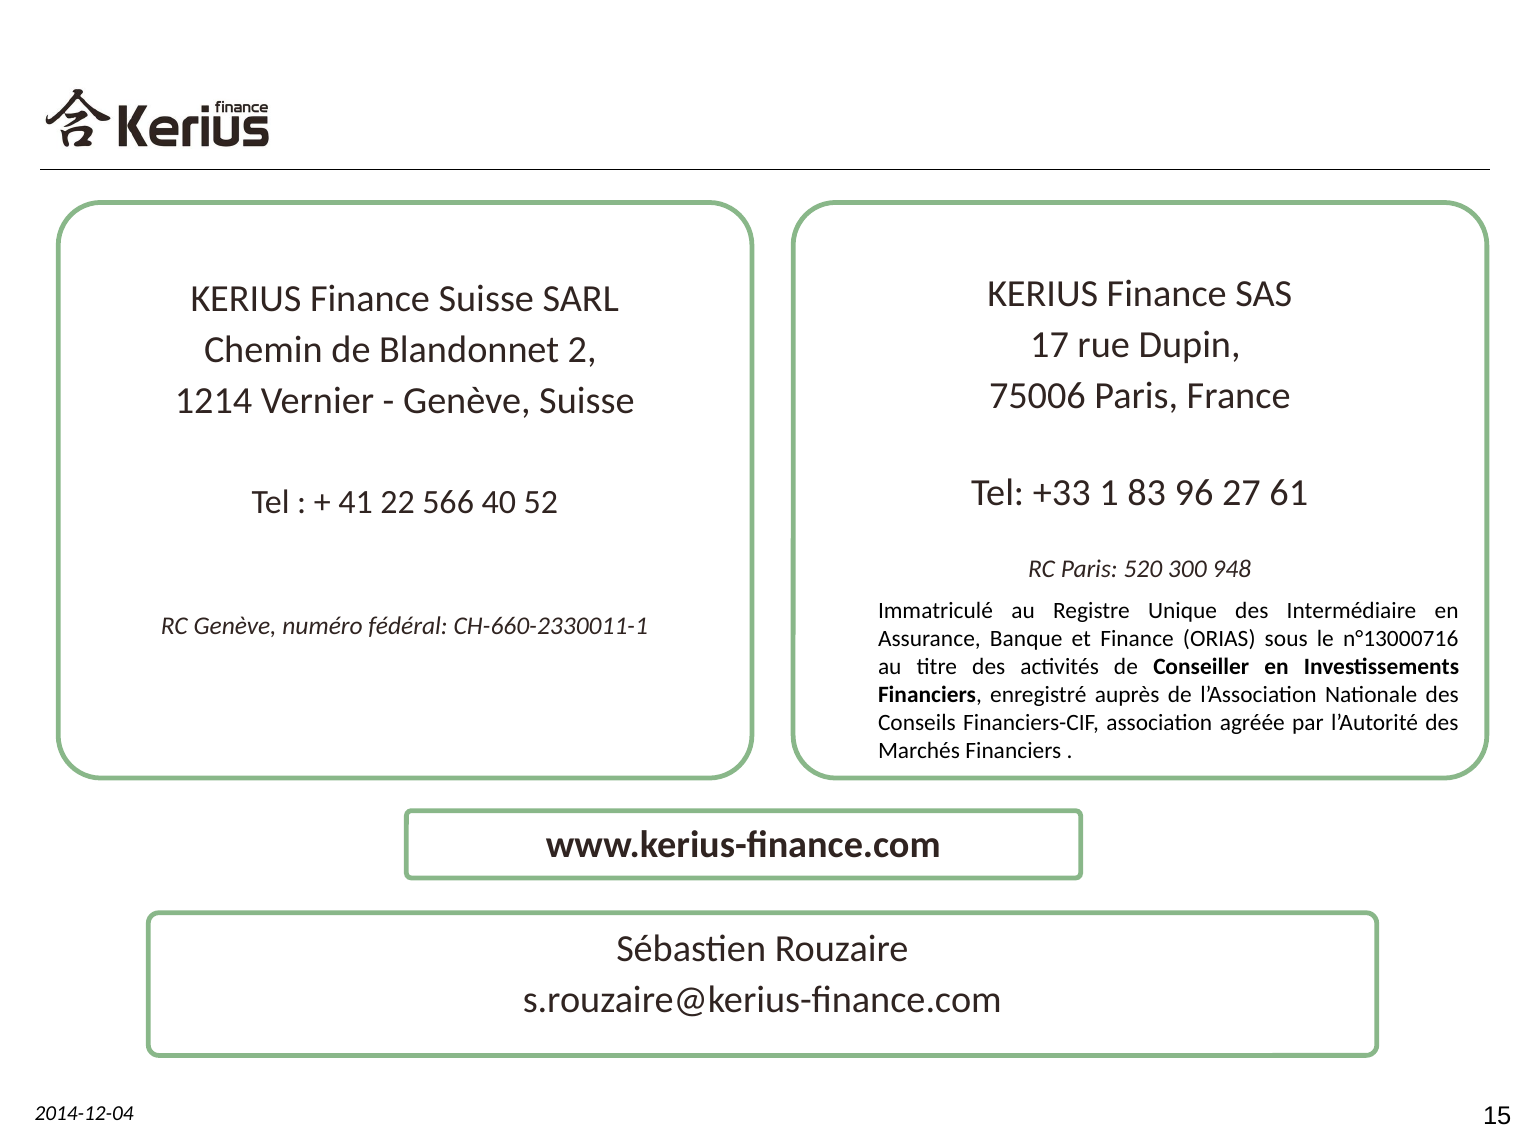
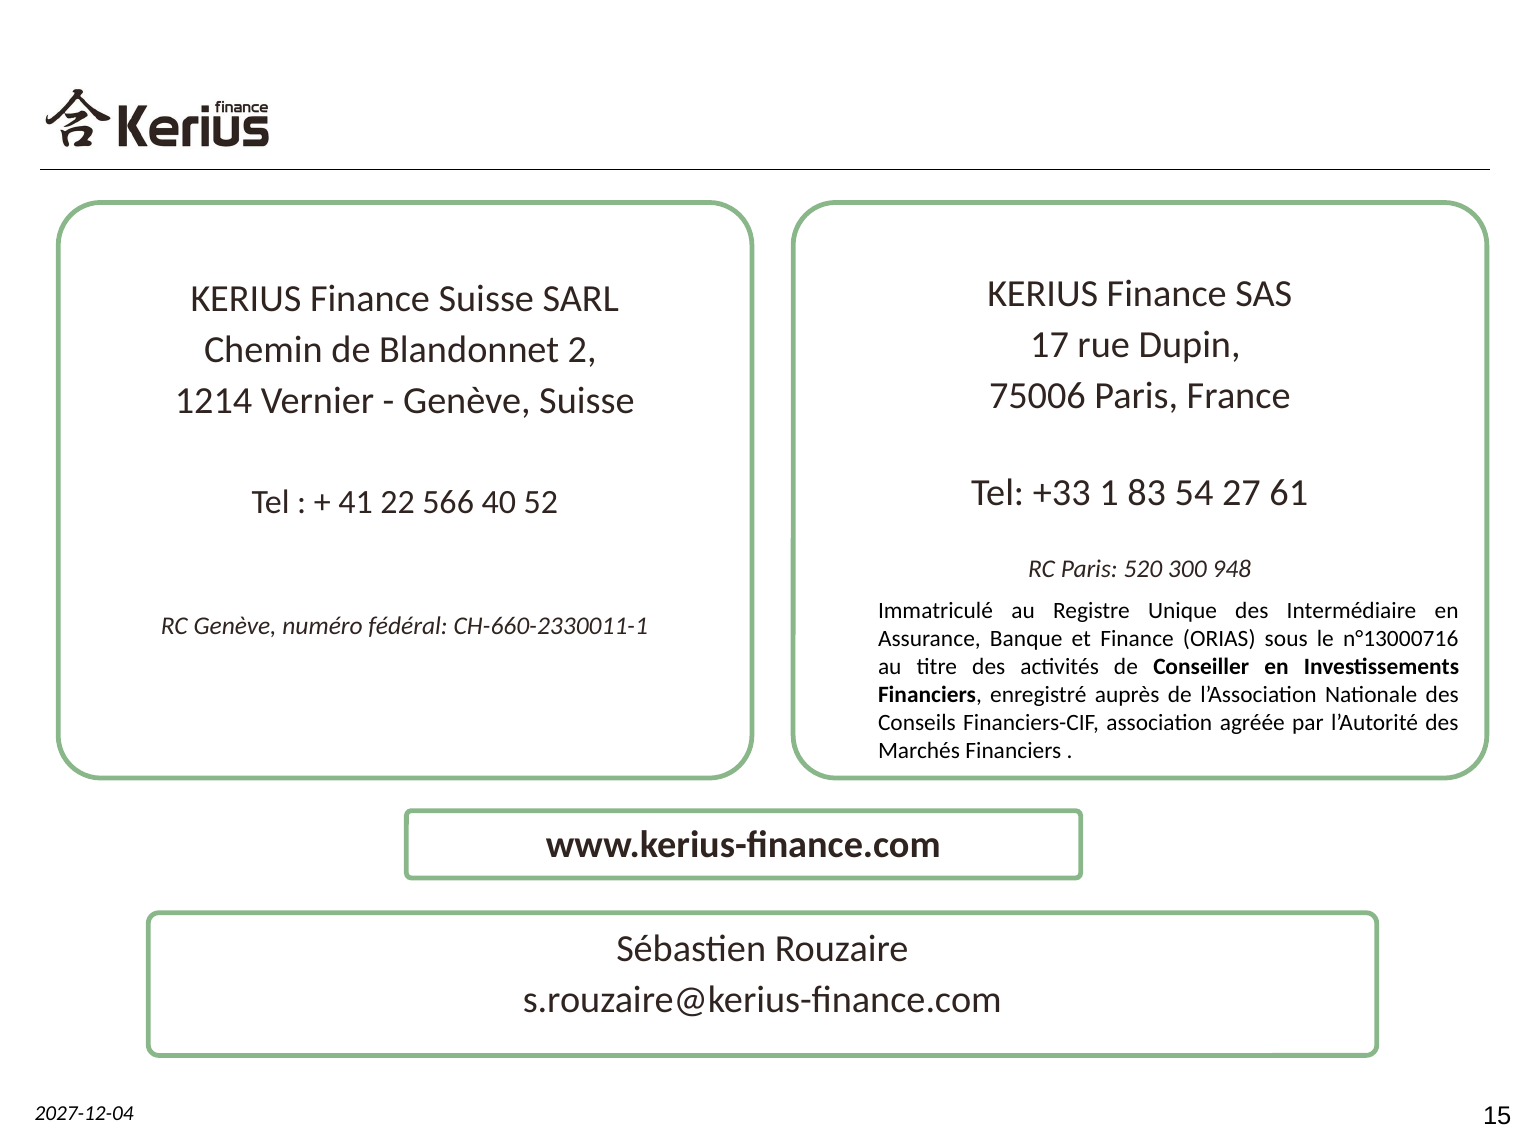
96: 96 -> 54 (1194, 493)
2014-12-04: 2014-12-04 -> 2027-12-04 (84, 1114)
